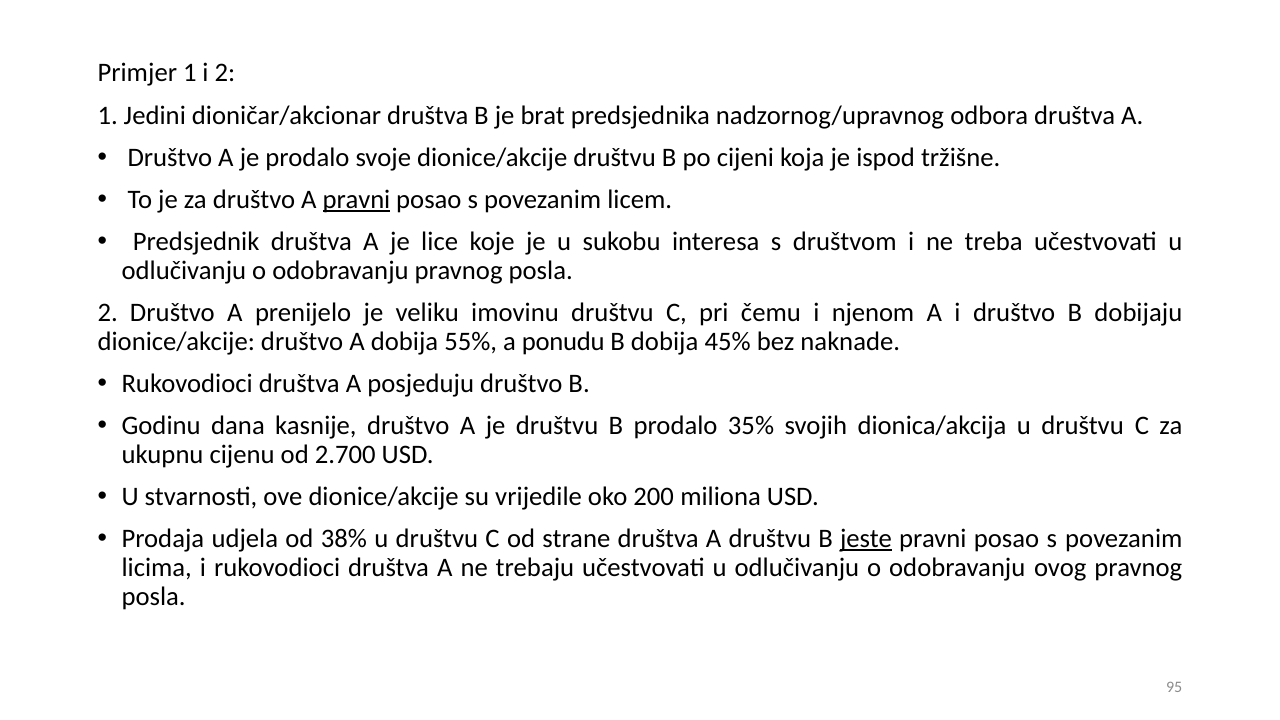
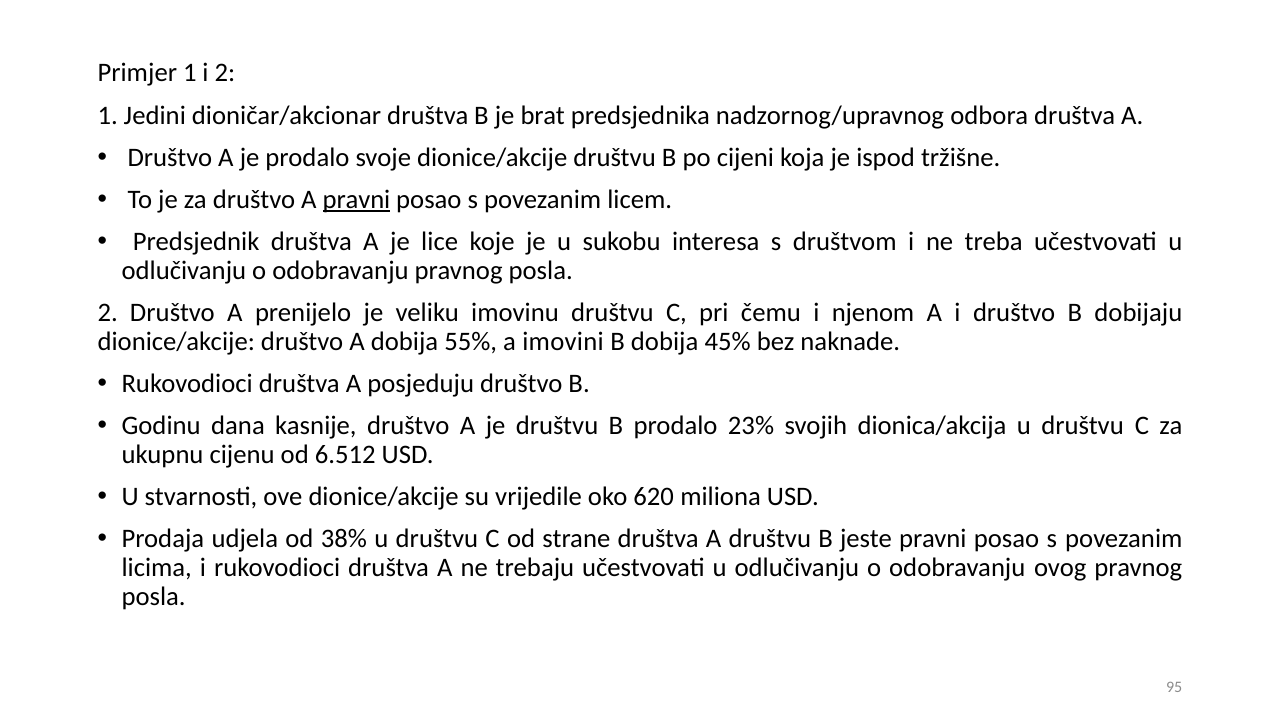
ponudu: ponudu -> imovini (563, 341)
35%: 35% -> 23% (751, 426)
2.700: 2.700 -> 6.512 (345, 455)
200: 200 -> 620 (654, 497)
jeste underline: present -> none (866, 539)
